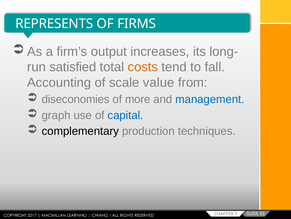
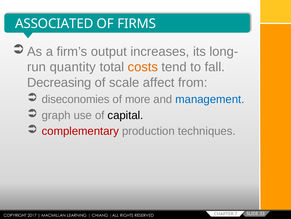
REPRESENTS: REPRESENTS -> ASSOCIATED (54, 24)
satisfied: satisfied -> quantity (73, 67)
Accounting: Accounting -> Decreasing (59, 82)
value: value -> affect (159, 82)
capital colour: blue -> black (125, 115)
complementary colour: black -> red (80, 131)
